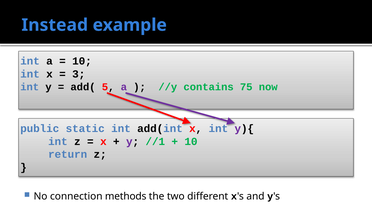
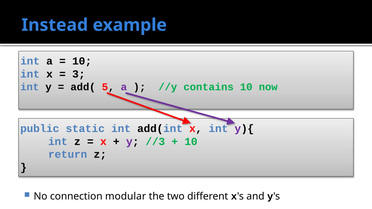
75: 75 -> 10 (246, 87)
//1: //1 -> //3 (155, 142)
methods: methods -> modular (126, 197)
